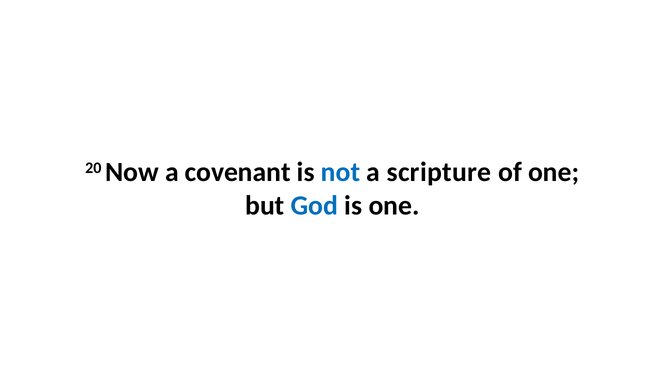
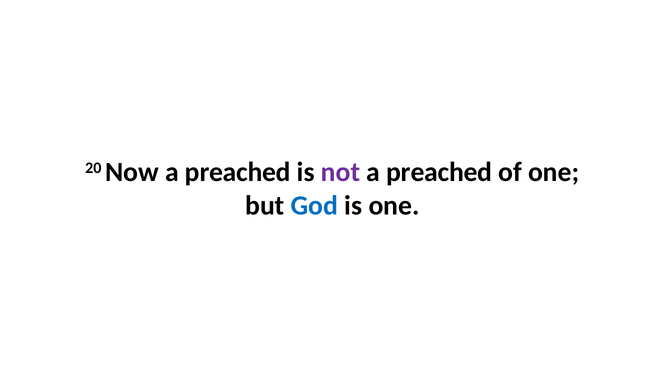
Now a covenant: covenant -> preached (238, 172)
not colour: blue -> purple (340, 172)
scripture: scripture -> preached (439, 172)
